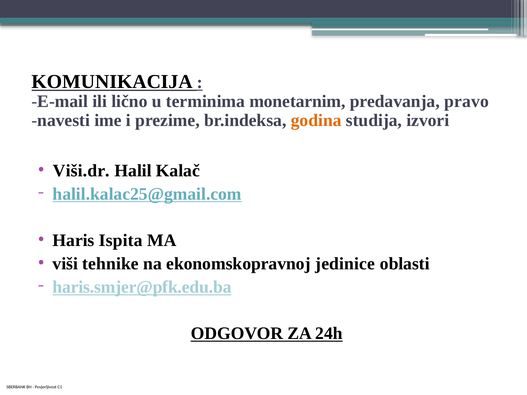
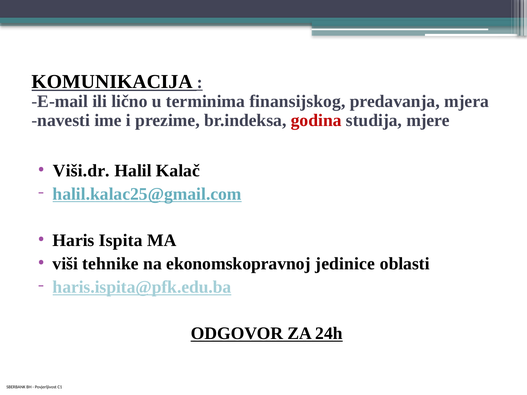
monetarnim: monetarnim -> finansijskog (297, 102)
pravo: pravo -> mjera (467, 102)
godina colour: orange -> red (316, 121)
izvori: izvori -> mjere (428, 121)
haris.smjer@pfk.edu.ba: haris.smjer@pfk.edu.ba -> haris.ispita@pfk.edu.ba (142, 287)
